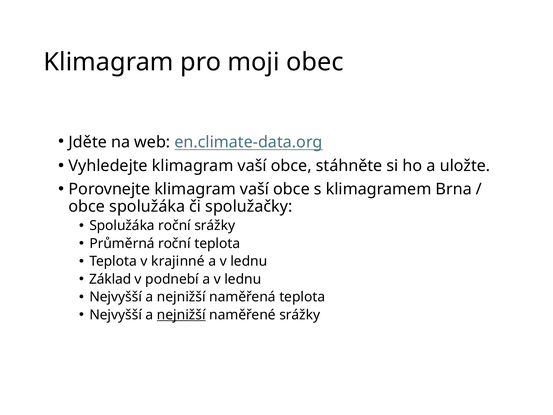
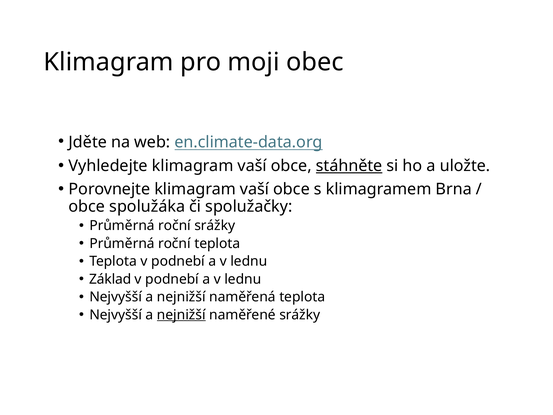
stáhněte underline: none -> present (349, 166)
Spolužáka: Spolužáka -> Průměrná (122, 226)
Teplota v krajinné: krajinné -> podnebí (178, 261)
